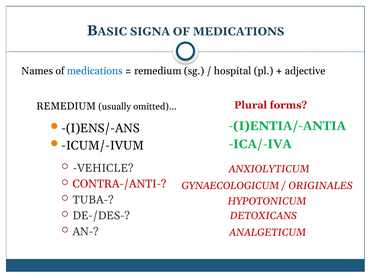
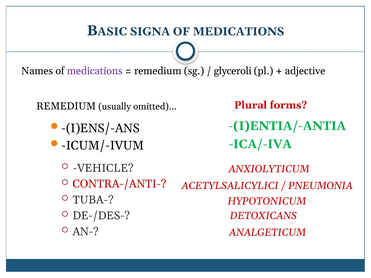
medications colour: blue -> purple (95, 71)
hospital: hospital -> glyceroli (233, 71)
GYNAECOLOGICUM: GYNAECOLOGICUM -> ACETYLSALICYLICI (230, 186)
ORIGINALES: ORIGINALES -> PNEUMONIA (320, 186)
